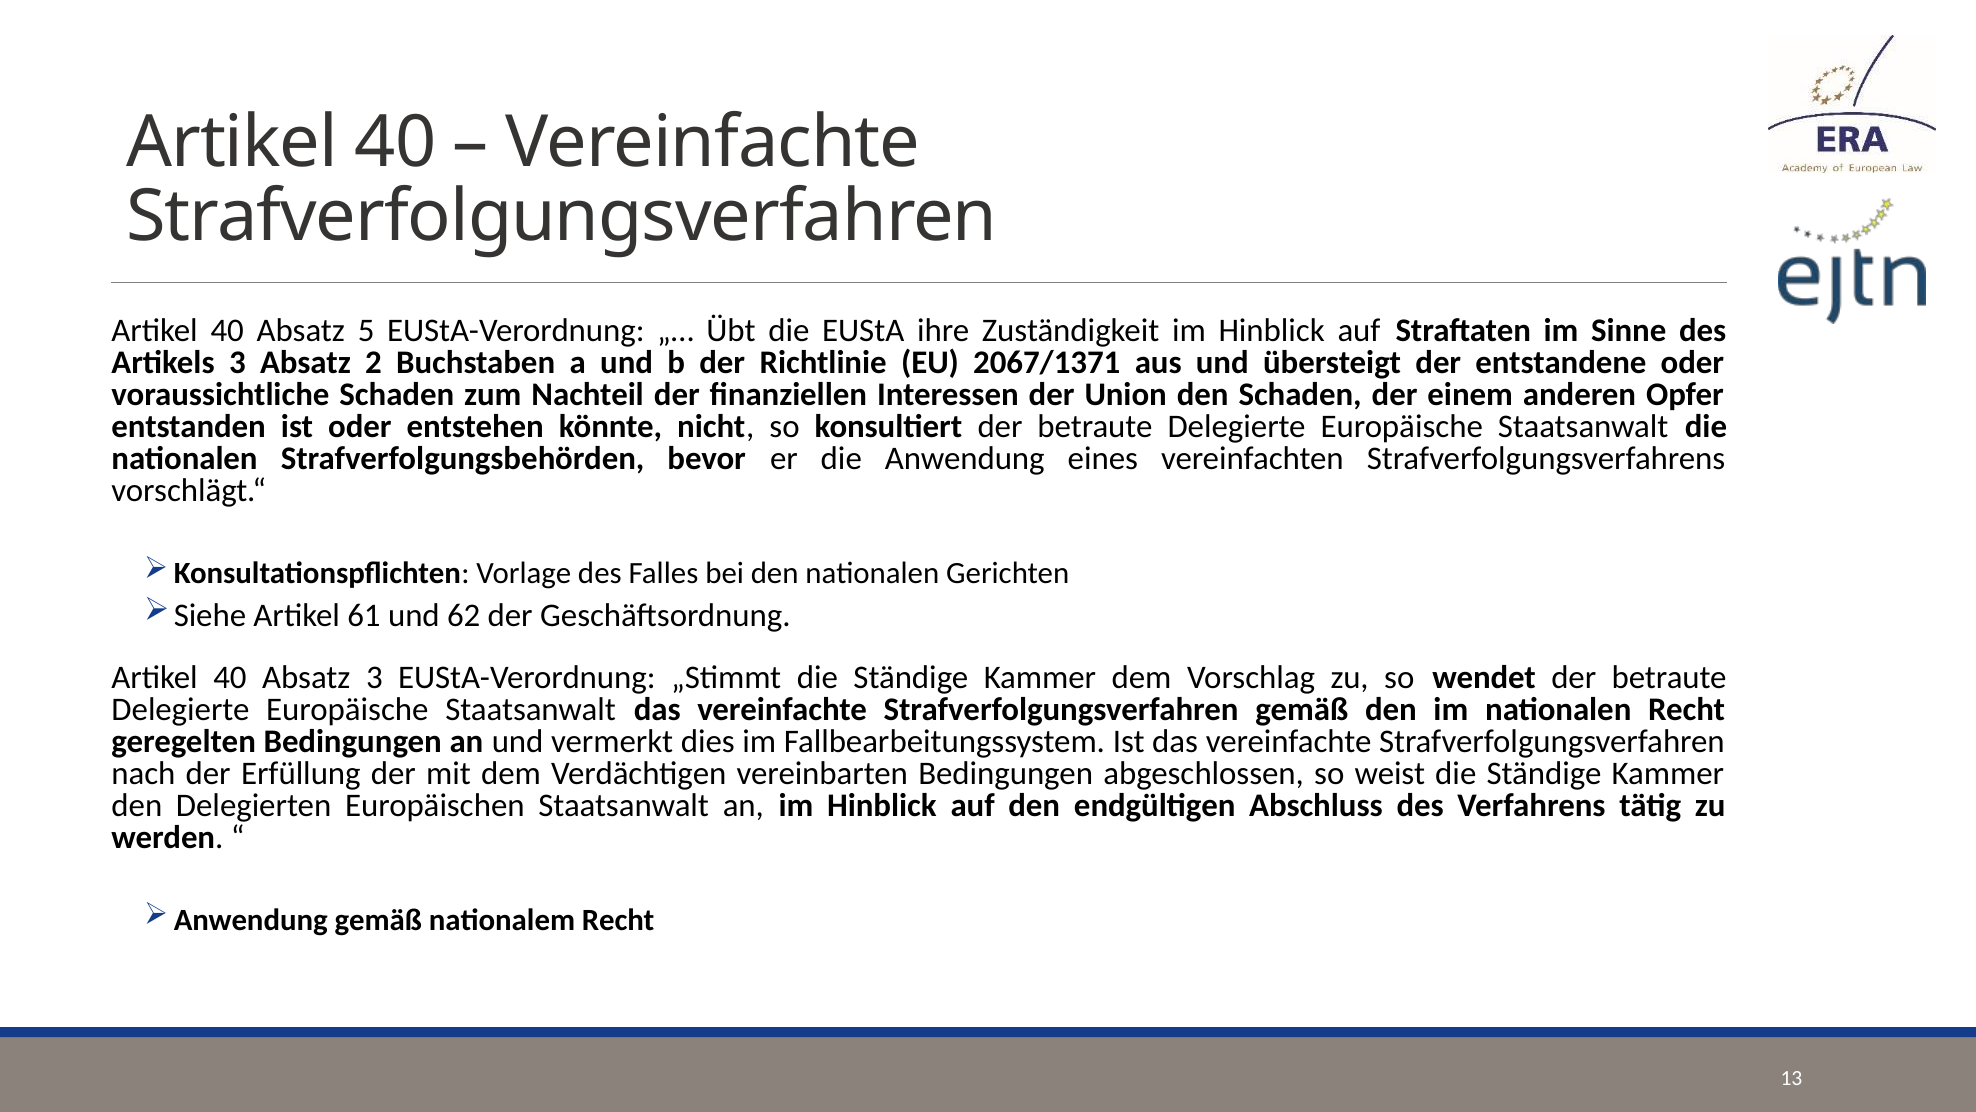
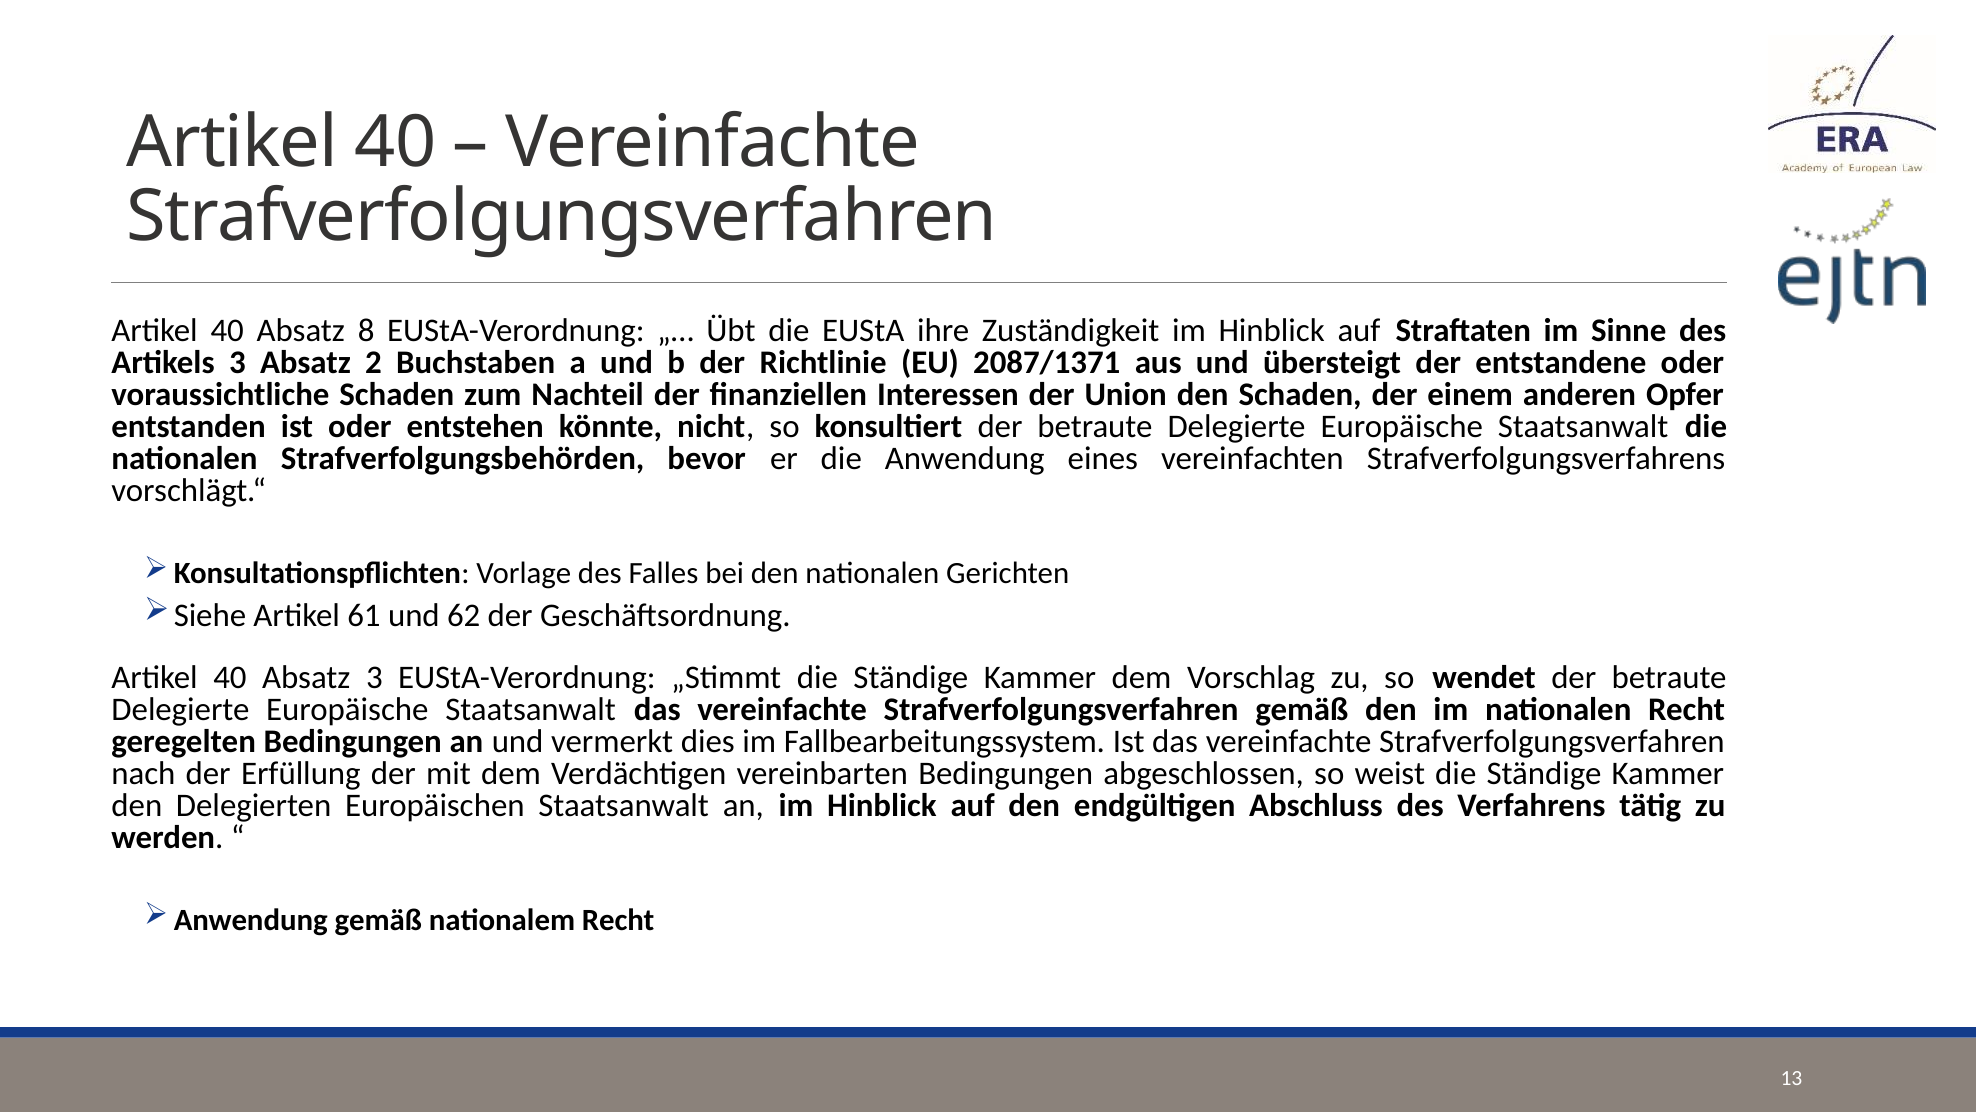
5: 5 -> 8 (366, 331)
2067/1371: 2067/1371 -> 2087/1371 (1047, 363)
